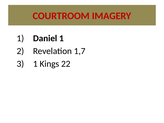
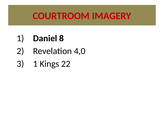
Daniel 1: 1 -> 8 (62, 38)
1,7: 1,7 -> 4,0 (80, 51)
